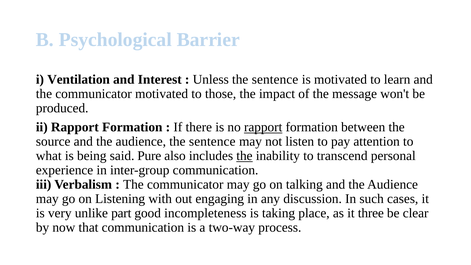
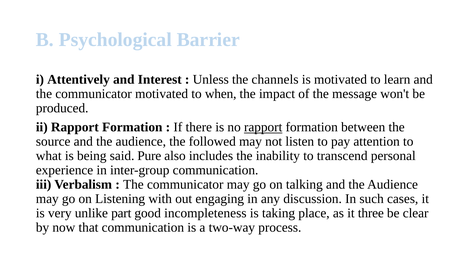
Ventilation: Ventilation -> Attentively (79, 79)
Unless the sentence: sentence -> channels (275, 79)
those: those -> when (221, 94)
audience the sentence: sentence -> followed (212, 142)
the underline: present -> none (244, 156)
